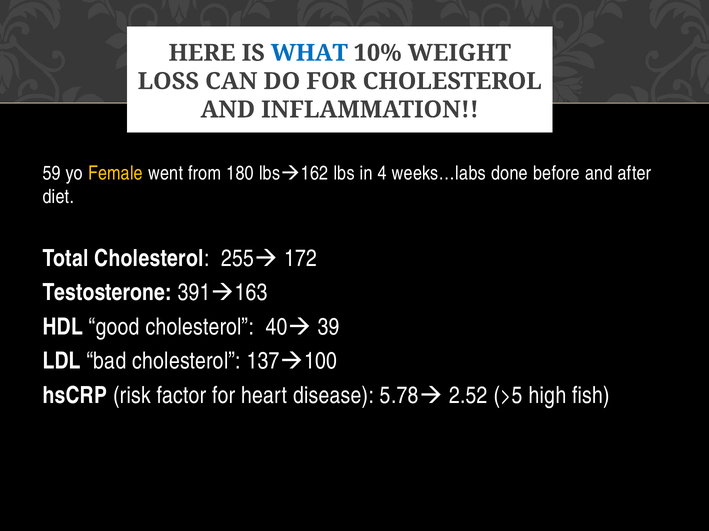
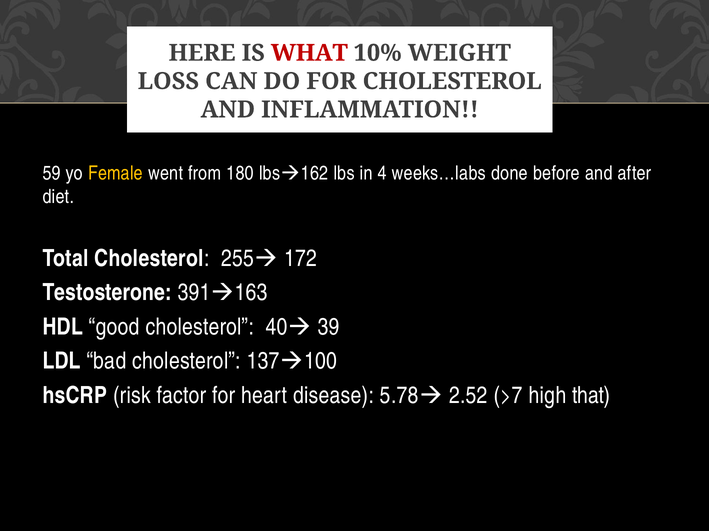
WHAT colour: blue -> red (309, 53)
>5: >5 -> >7 (508, 396)
fish: fish -> that (591, 396)
